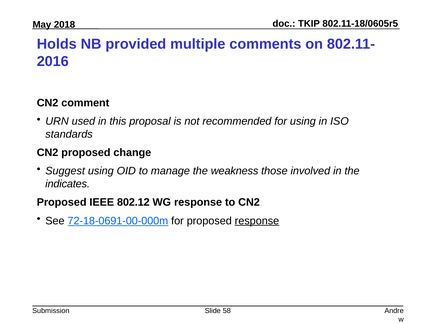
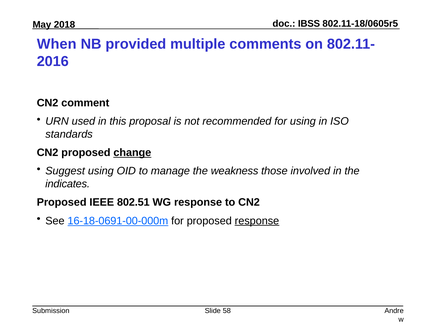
TKIP: TKIP -> IBSS (309, 24)
Holds: Holds -> When (57, 44)
change underline: none -> present (132, 153)
802.12: 802.12 -> 802.51 (133, 202)
72-18-0691-00-000m: 72-18-0691-00-000m -> 16-18-0691-00-000m (118, 221)
